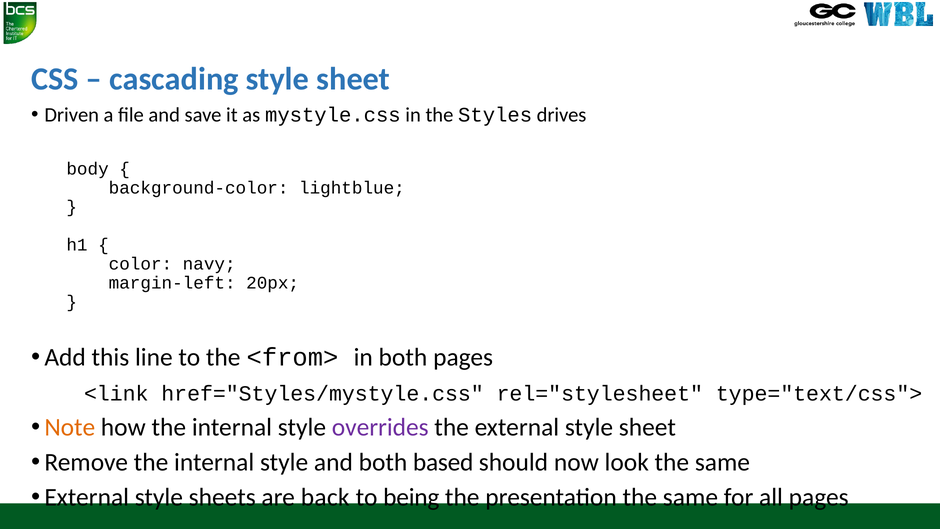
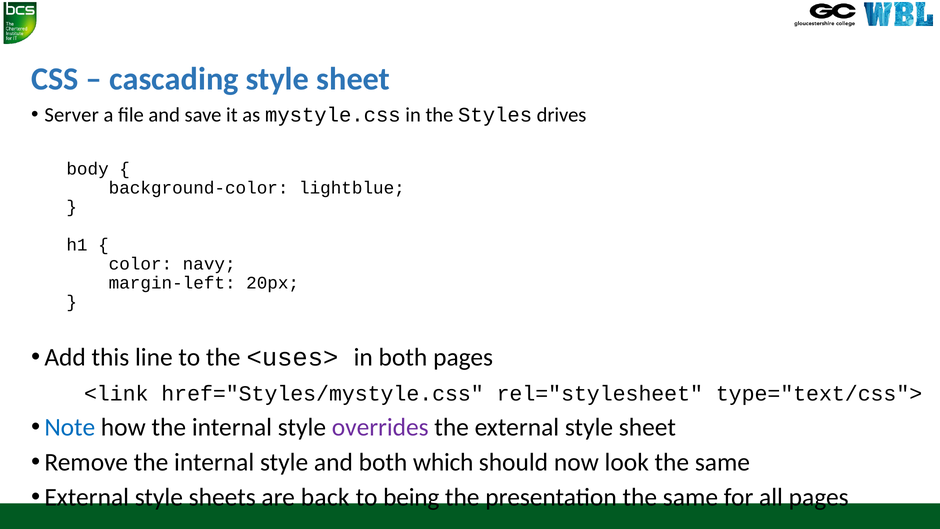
Driven: Driven -> Server (72, 115)
<from>: <from> -> <uses> (292, 357)
Note colour: orange -> blue (70, 427)
based: based -> which (443, 462)
